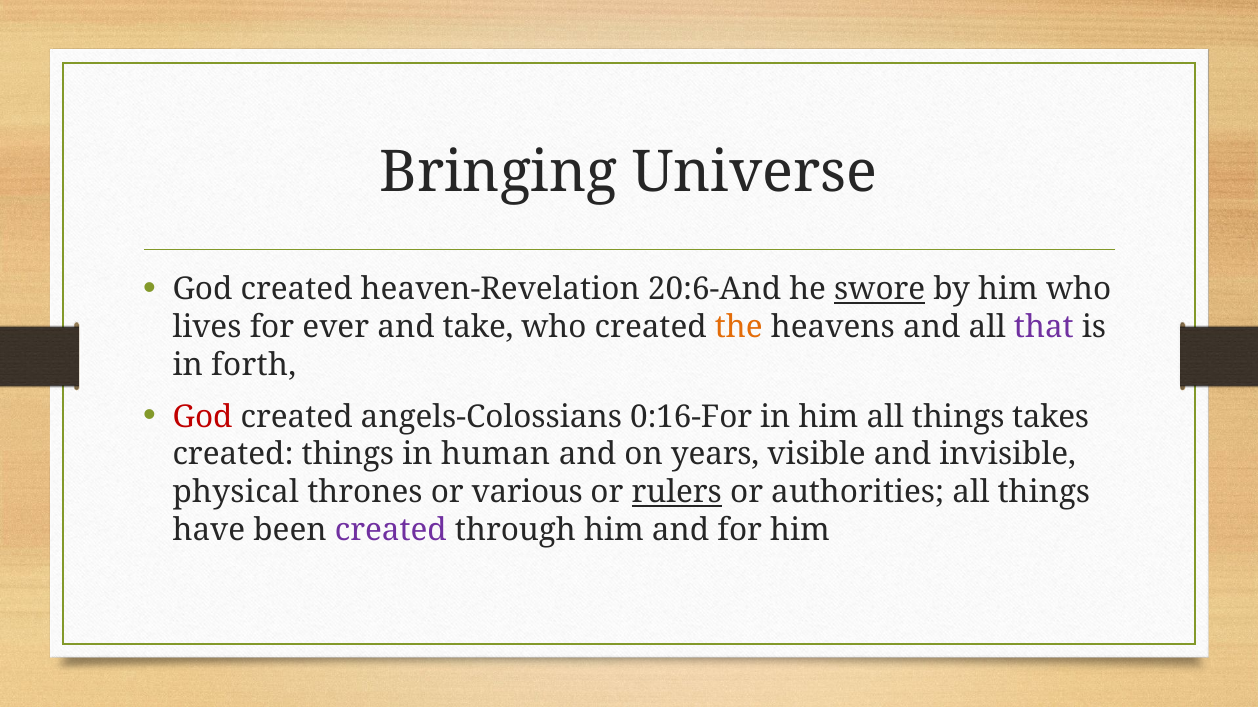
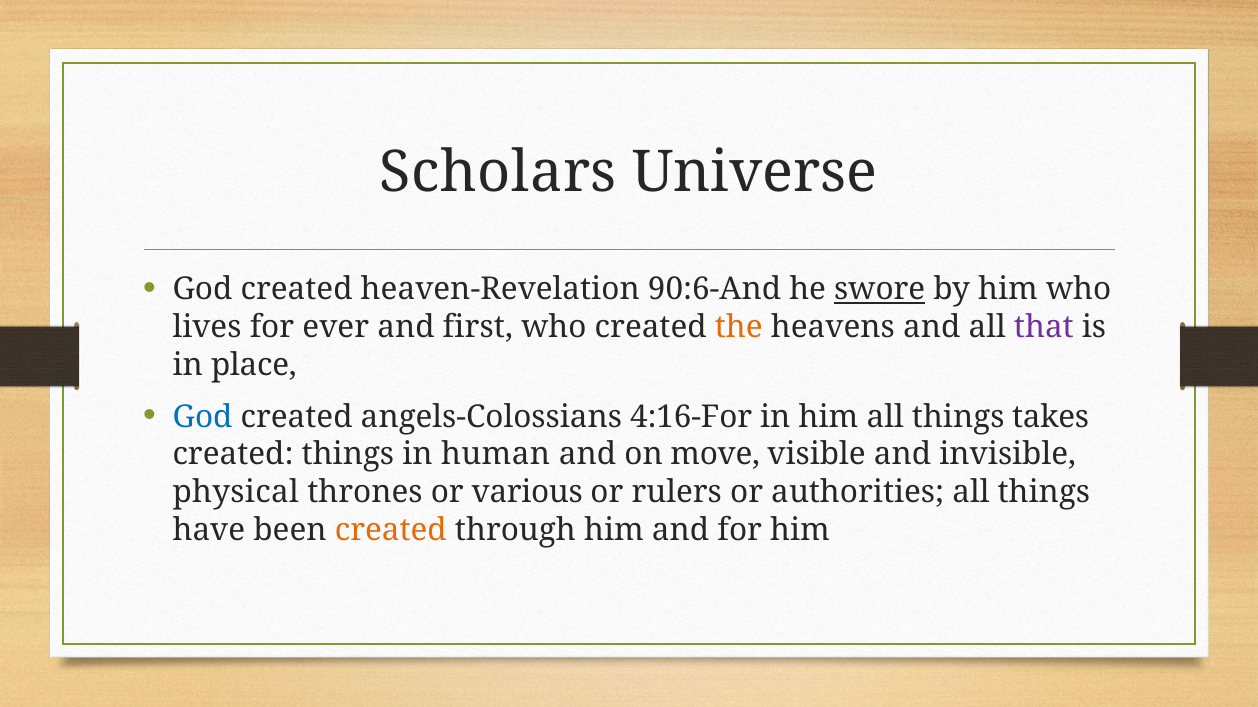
Bringing: Bringing -> Scholars (498, 173)
20:6-And: 20:6-And -> 90:6-And (715, 290)
take: take -> first (478, 327)
forth: forth -> place (254, 365)
God colour: red -> blue (203, 417)
0:16-For: 0:16-For -> 4:16-For (691, 417)
years: years -> move (715, 455)
rulers underline: present -> none (677, 492)
created colour: purple -> orange (391, 530)
